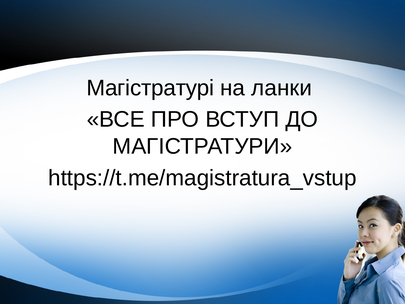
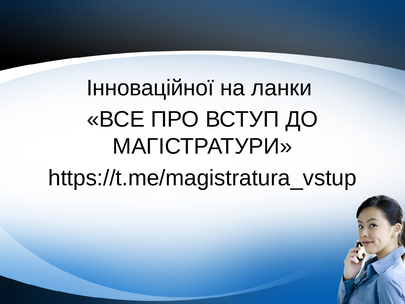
Магістратурі: Магістратурі -> Інноваційної (150, 88)
